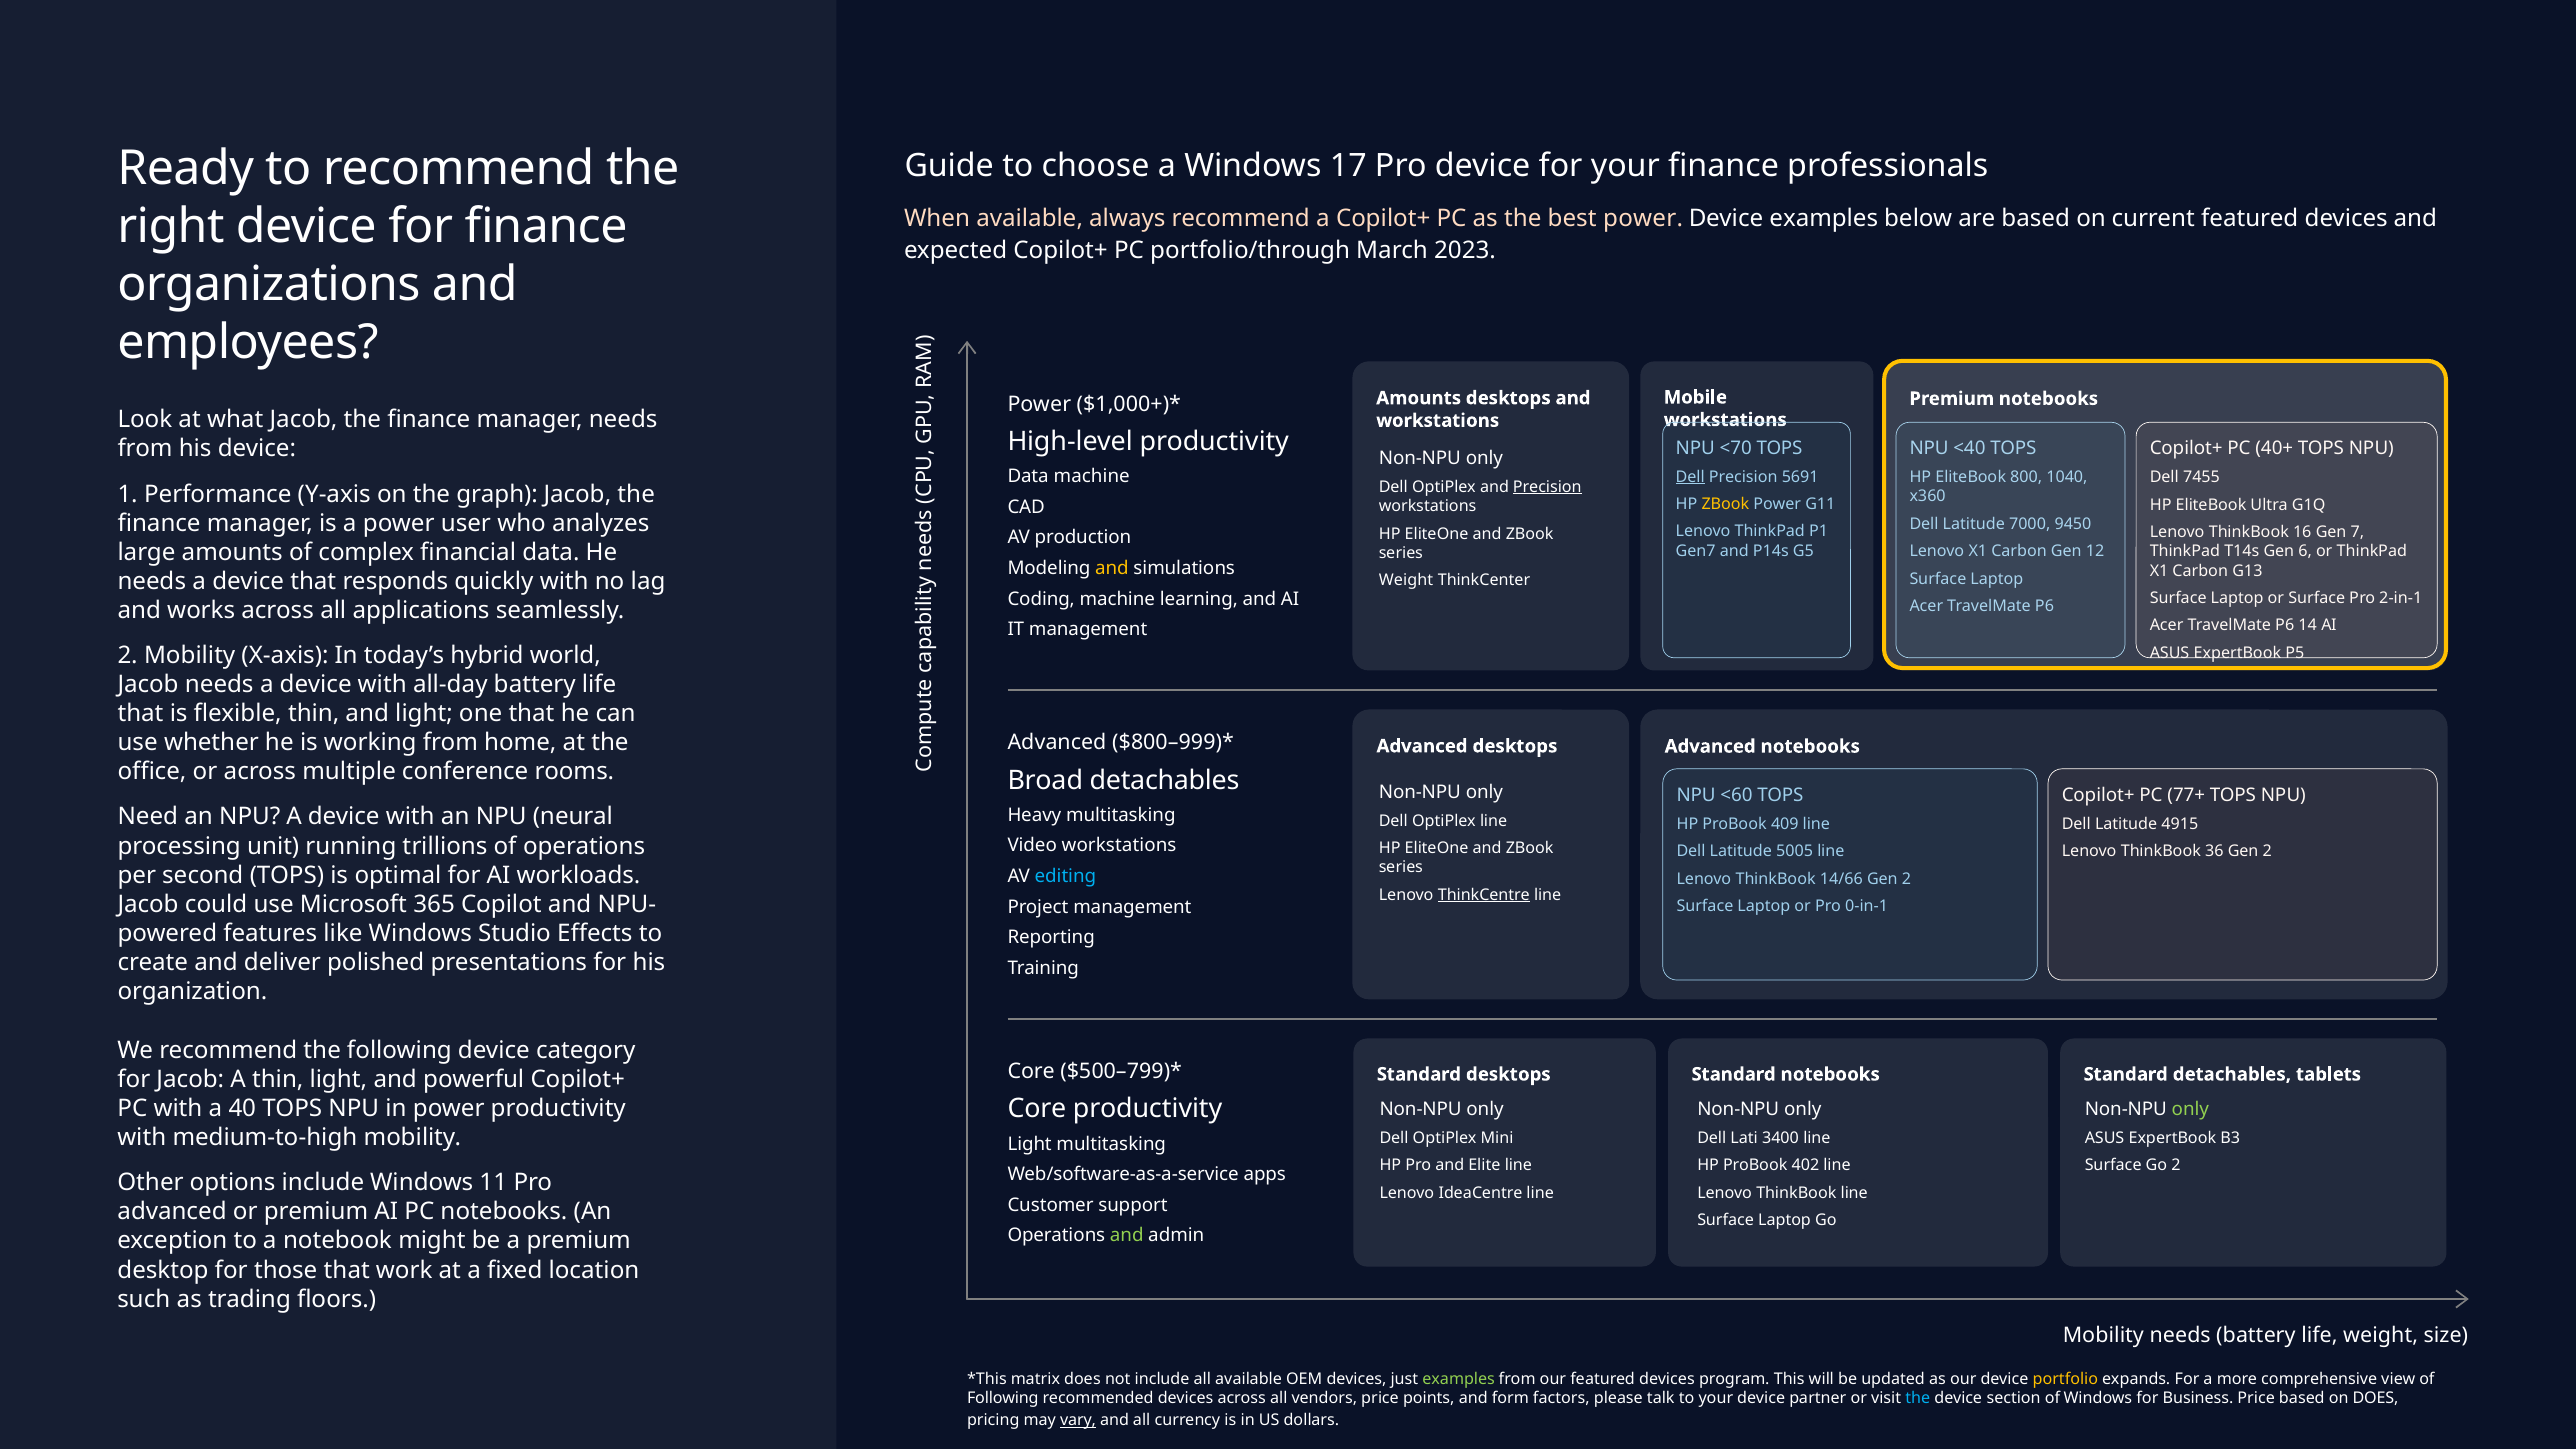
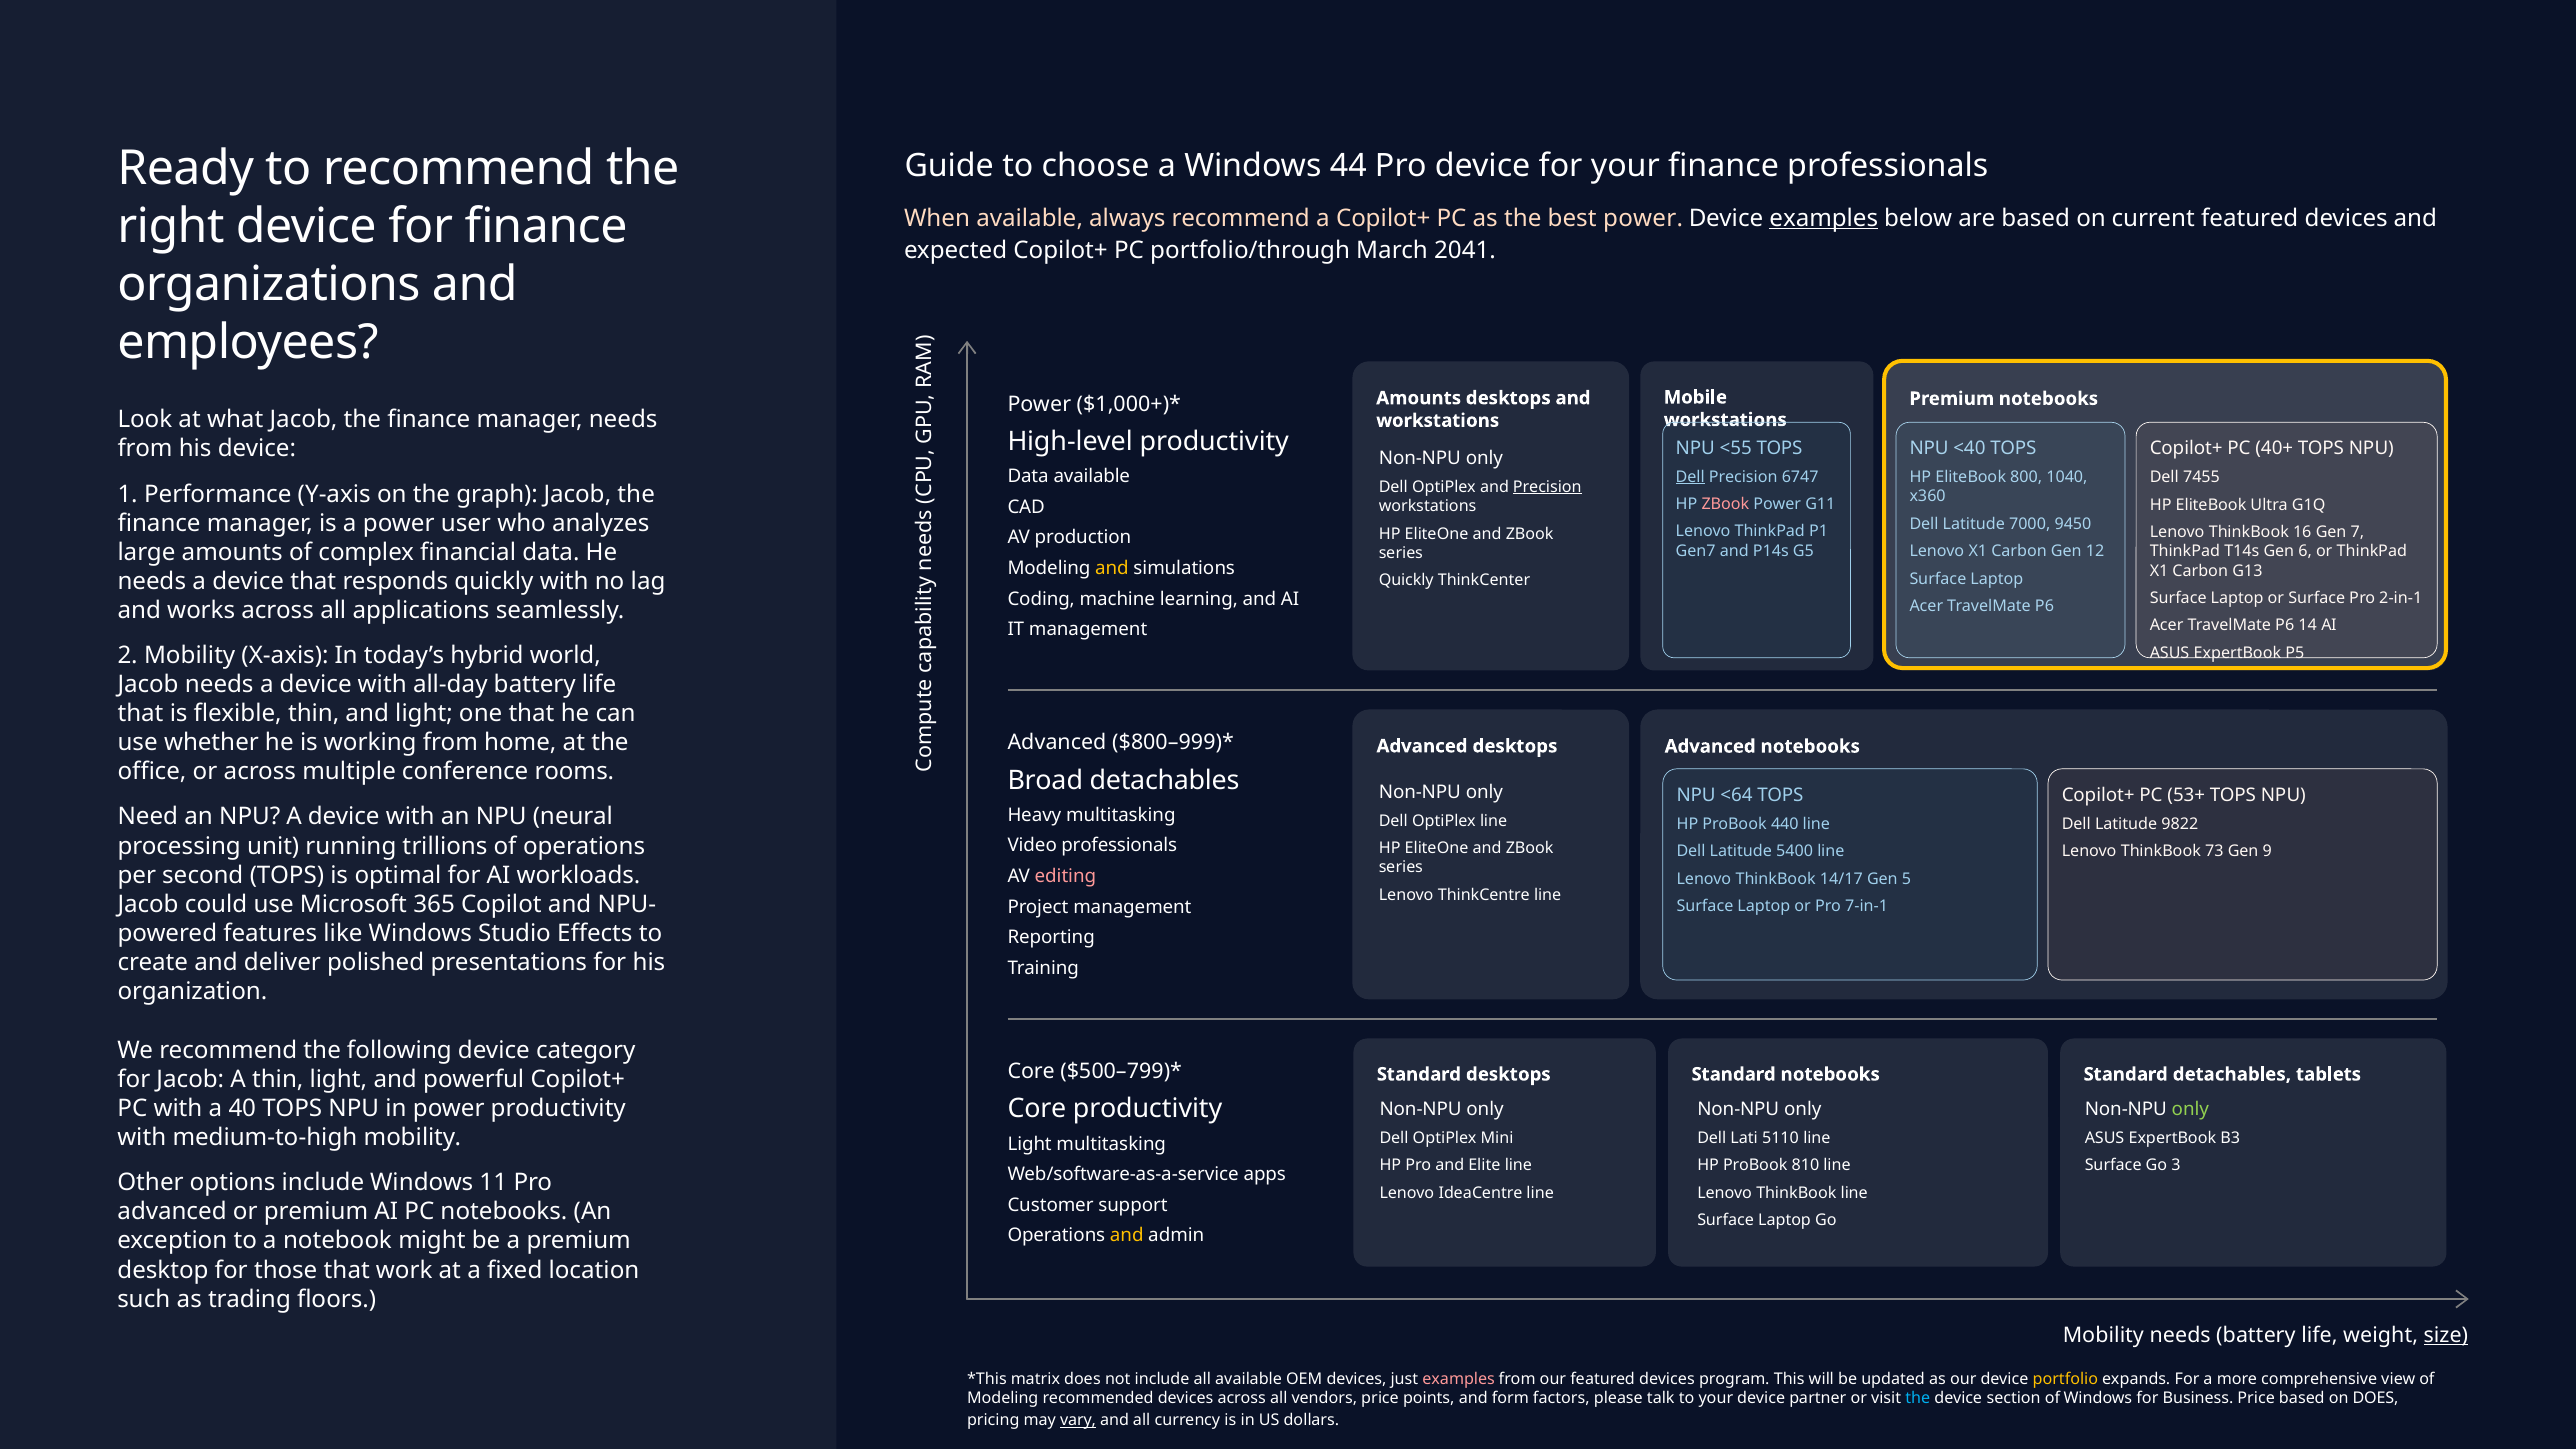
17: 17 -> 44 (1348, 166)
examples underline: none -> present (1824, 218)
2023: 2023 -> 2041 (1465, 251)
<70: <70 -> <55 (1736, 448)
Data machine: machine -> available (1092, 477)
5691: 5691 -> 6747 (1800, 477)
ZBook colour: yellow -> pink (1725, 504)
Weight: Weight -> Quickly (1406, 580)
<60: <60 -> <64 (1737, 795)
77+: 77+ -> 53+ (2186, 795)
409: 409 -> 440 (1785, 824)
4915: 4915 -> 9822 (2180, 824)
Video workstations: workstations -> professionals (1119, 846)
5005: 5005 -> 5400 (1795, 851)
36: 36 -> 73 (2214, 851)
2: 2 -> 9 (2267, 851)
editing colour: light blue -> pink (1065, 876)
14/66: 14/66 -> 14/17 (1841, 879)
2: 2 -> 5 (1906, 879)
ThinkCentre underline: present -> none (1484, 895)
0-in-1: 0-in-1 -> 7-in-1 (1867, 906)
3400: 3400 -> 5110 (1780, 1138)
402: 402 -> 810 (1806, 1166)
Go 2: 2 -> 3 (2176, 1166)
and colour: light green -> yellow (1127, 1236)
size underline: none -> present (2446, 1335)
examples colour: light green -> pink (1459, 1379)
Following: Following -> Modeling (1003, 1398)
